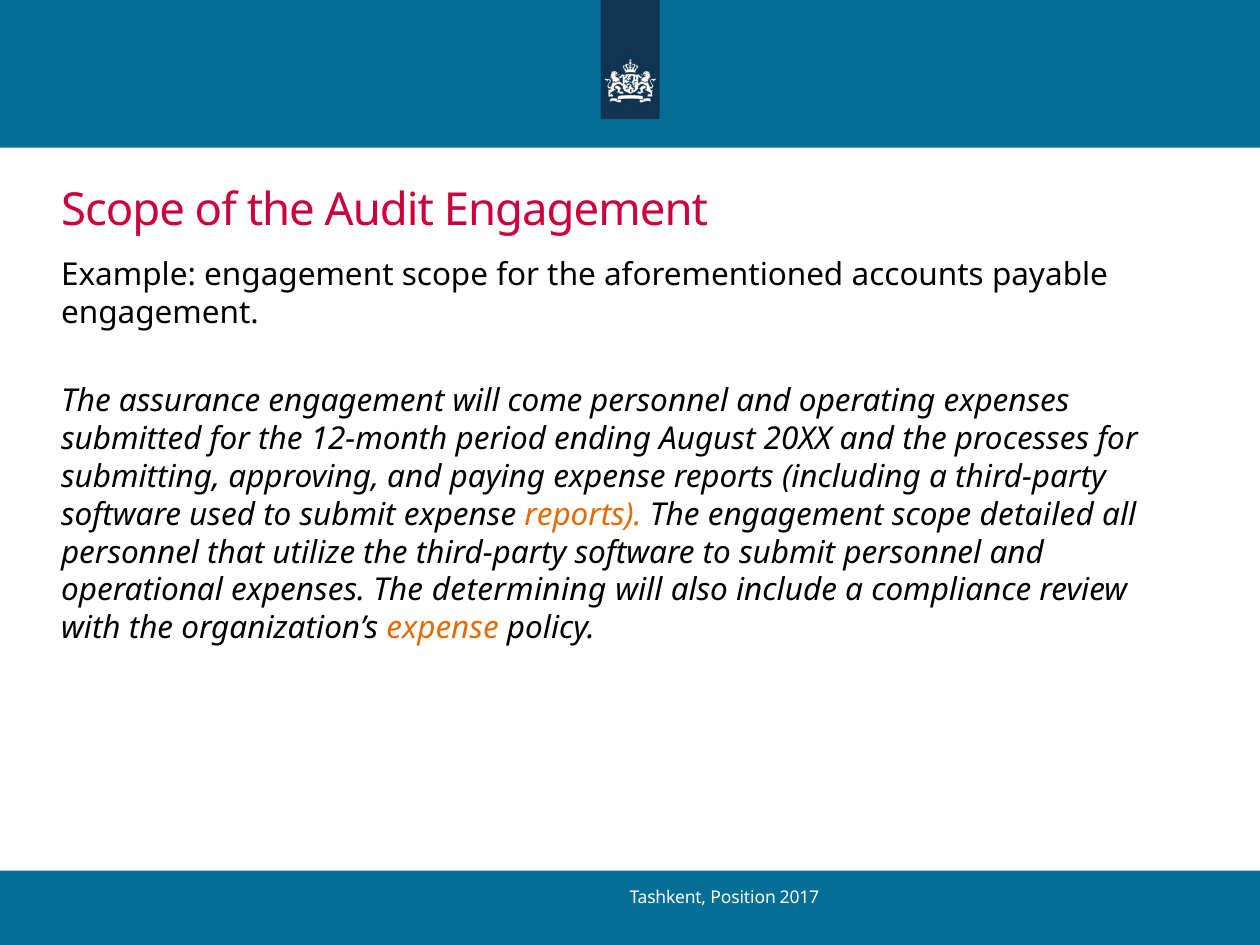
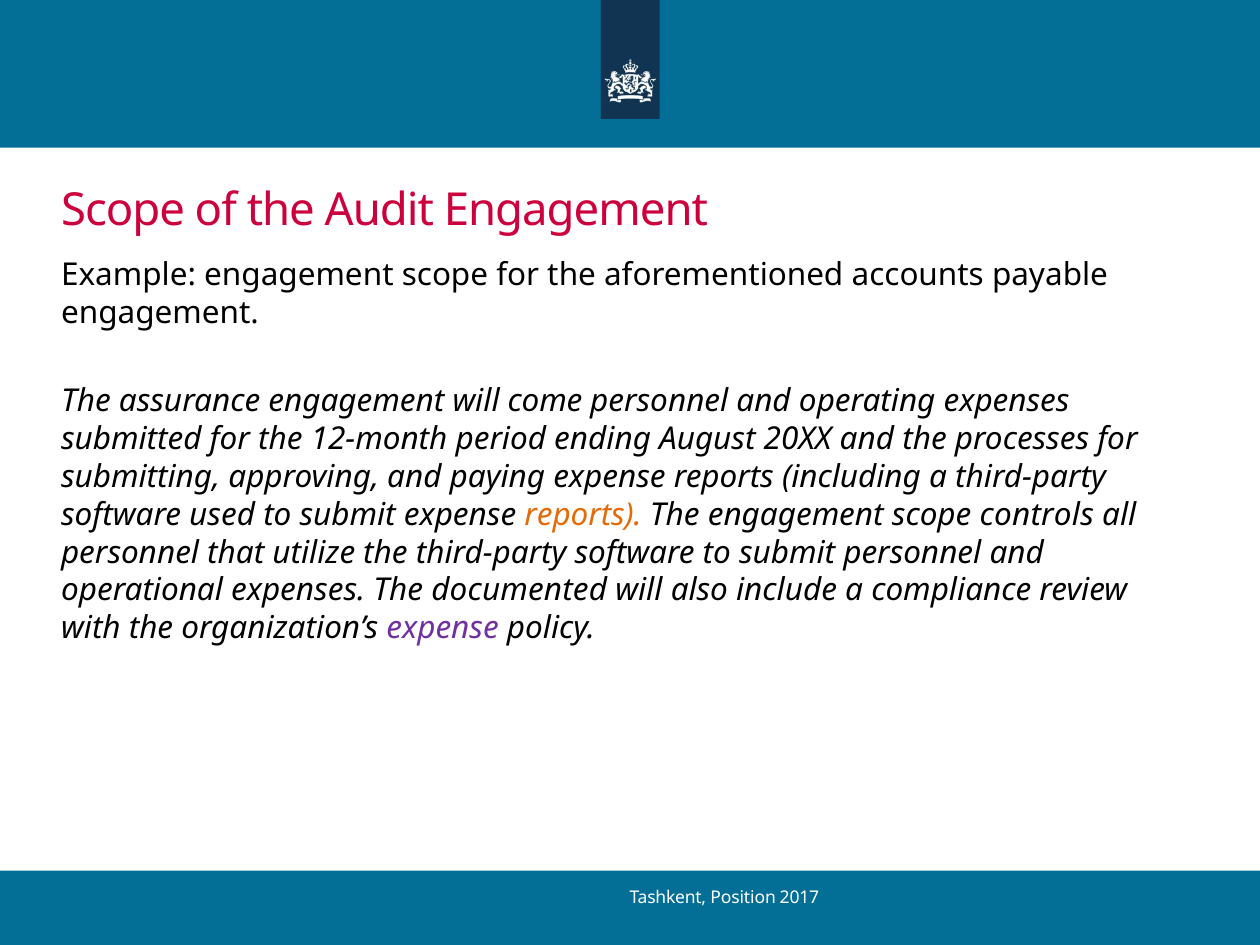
detailed: detailed -> controls (1037, 515)
determining: determining -> documented (519, 590)
expense colour: orange -> purple (443, 628)
